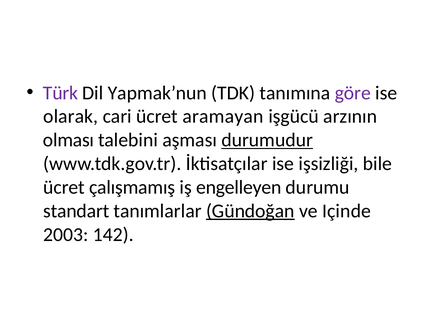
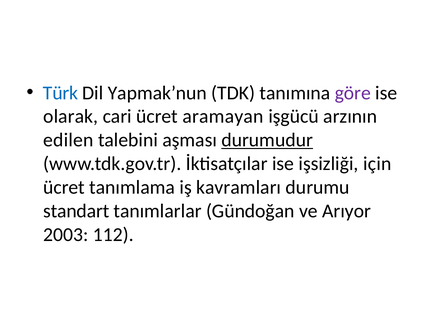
Türk colour: purple -> blue (61, 93)
olması: olması -> edilen (68, 140)
bile: bile -> için (377, 164)
çalışmamış: çalışmamış -> tanımlama (132, 187)
engelleyen: engelleyen -> kavramları (239, 187)
Gündoğan underline: present -> none (250, 211)
Içinde: Içinde -> Arıyor (347, 211)
142: 142 -> 112 (113, 235)
